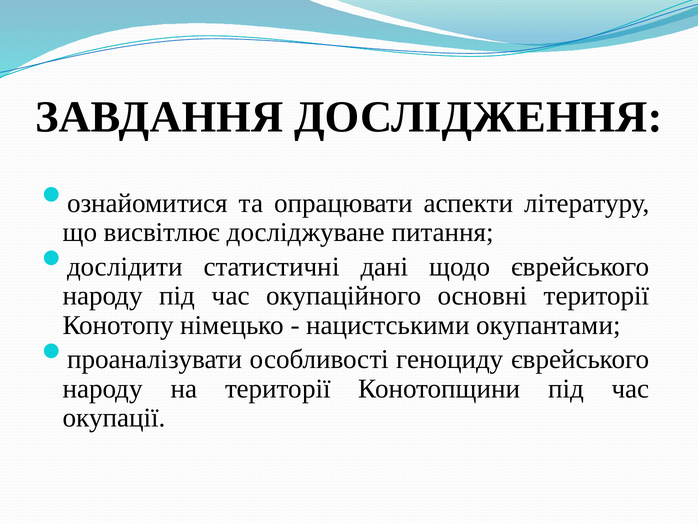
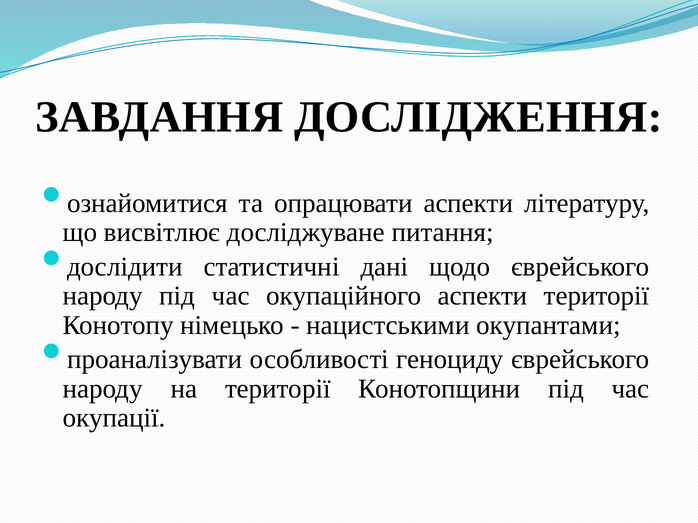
окупаційного основні: основні -> аспекти (483, 296)
